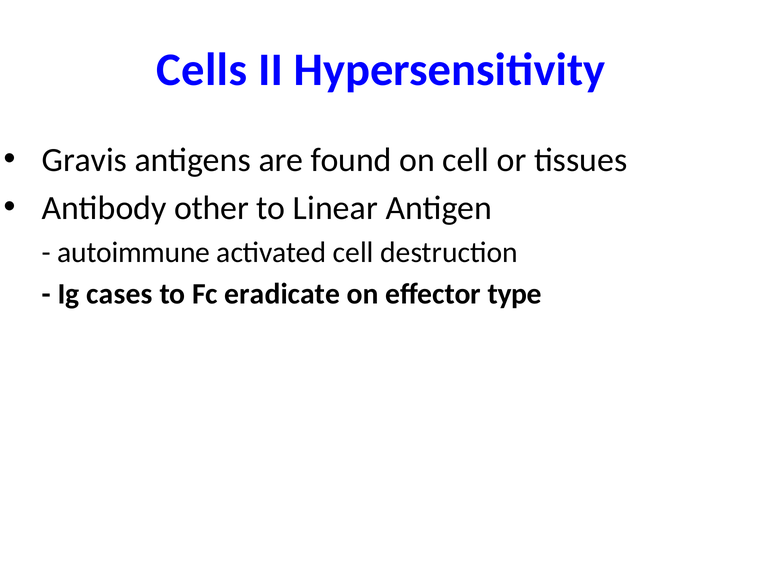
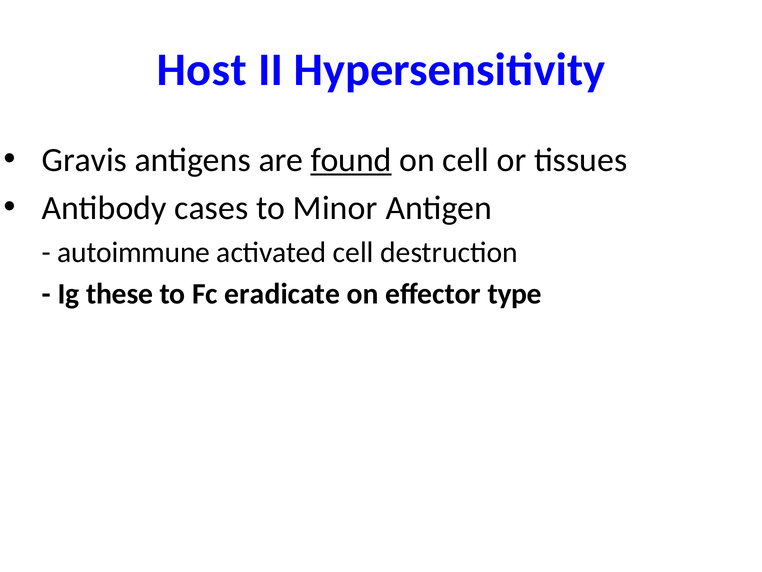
Cells: Cells -> Host (202, 70)
found underline: none -> present (351, 160)
other: other -> cases (211, 208)
Linear: Linear -> Minor (335, 208)
cases: cases -> these (120, 294)
